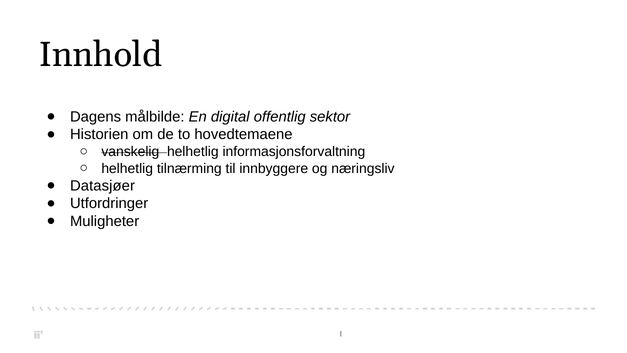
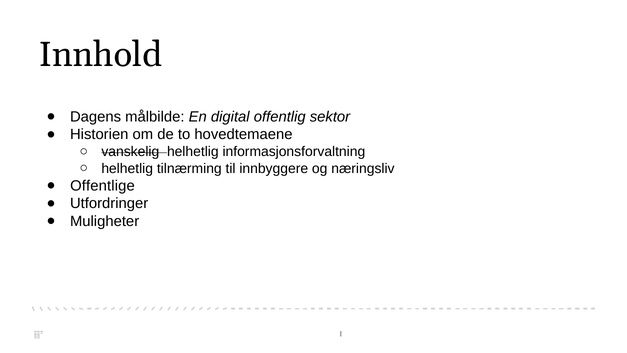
Datasjøer: Datasjøer -> Offentlige (102, 186)
